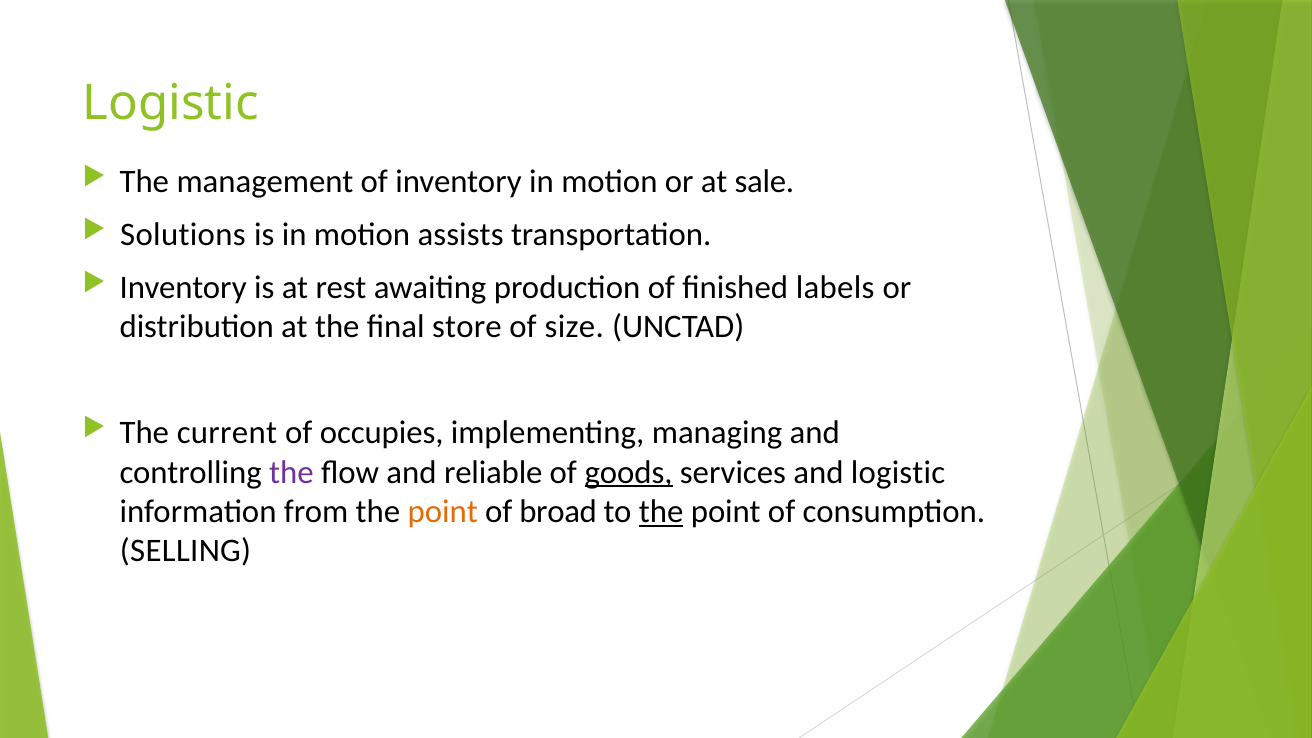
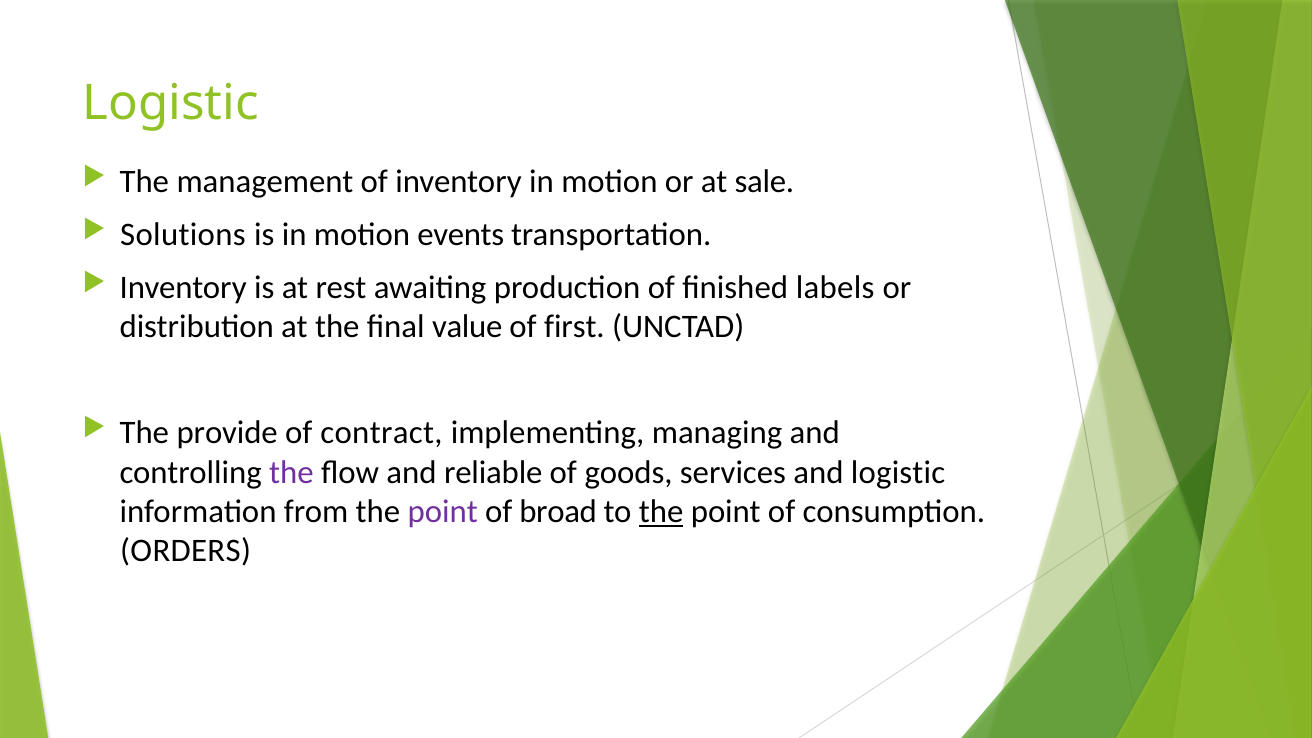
assists: assists -> events (461, 234)
store: store -> value (467, 327)
size: size -> first (574, 327)
current: current -> provide (227, 433)
occupies: occupies -> contract (381, 433)
goods underline: present -> none (629, 472)
point colour: orange -> purple (443, 512)
SELLING: SELLING -> ORDERS (186, 551)
